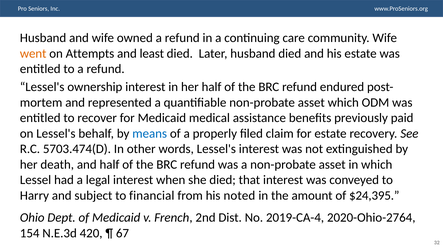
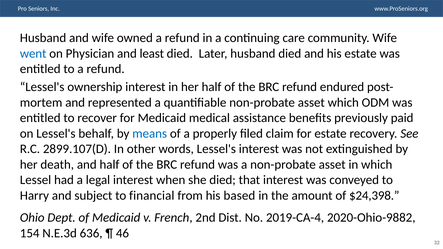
went colour: orange -> blue (33, 53)
Attempts: Attempts -> Physician (90, 53)
5703.474(D: 5703.474(D -> 2899.107(D (77, 149)
noted: noted -> based (239, 196)
$24,395: $24,395 -> $24,398 (374, 196)
2020-Ohio-2764: 2020-Ohio-2764 -> 2020-Ohio-9882 (371, 218)
420: 420 -> 636 (91, 233)
67: 67 -> 46 (122, 233)
